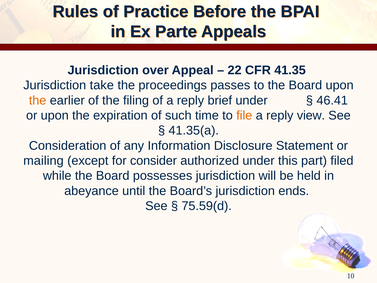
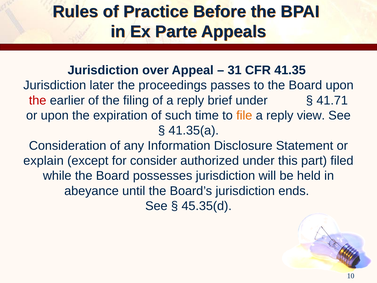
22: 22 -> 31 (235, 70)
take: take -> later (102, 85)
the colour: orange -> red (38, 100)
46.41: 46.41 -> 41.71 (332, 100)
mailing: mailing -> explain (43, 161)
75.59(d: 75.59(d -> 45.35(d (207, 206)
